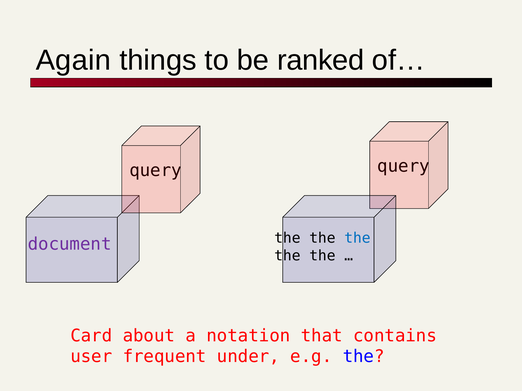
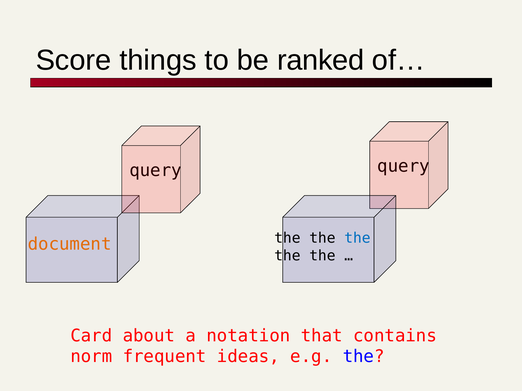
Again: Again -> Score (73, 60)
document colour: purple -> orange (70, 245)
user: user -> norm (91, 357)
under: under -> ideas (248, 357)
